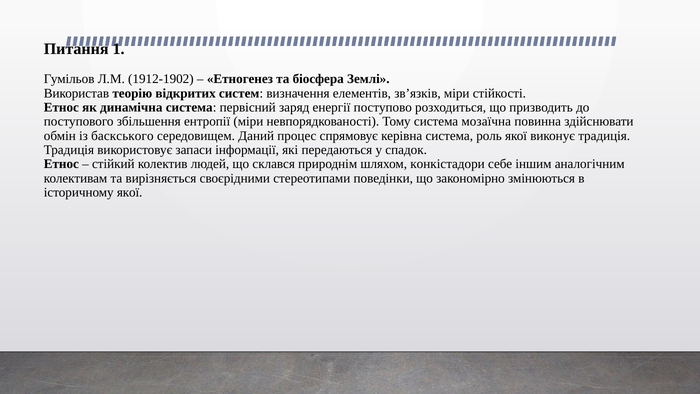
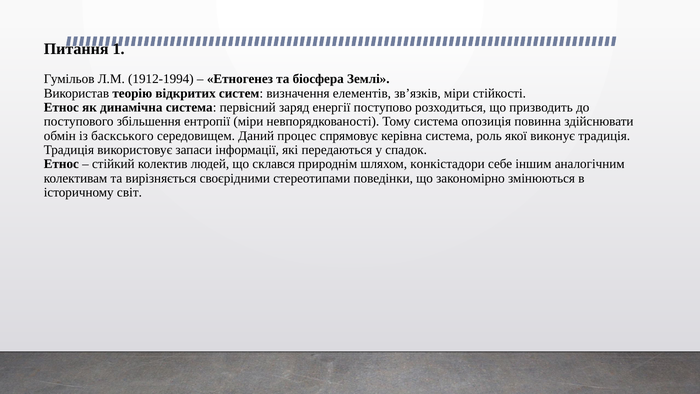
1912-1902: 1912-1902 -> 1912-1994 (161, 79)
мозаїчна: мозаїчна -> опозиція (486, 121)
історичному якої: якої -> світ (130, 192)
